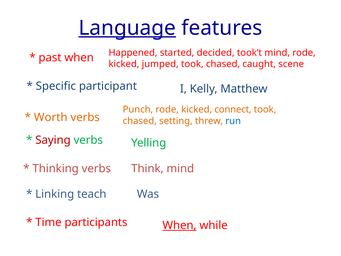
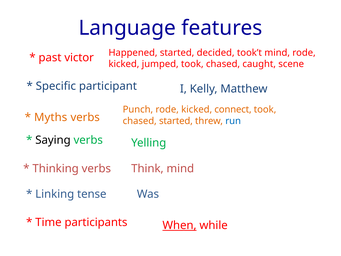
Language underline: present -> none (127, 28)
past when: when -> victor (79, 58)
Worth: Worth -> Myths (51, 117)
chased setting: setting -> started (176, 121)
Saying colour: red -> black (53, 140)
teach: teach -> tense (92, 194)
